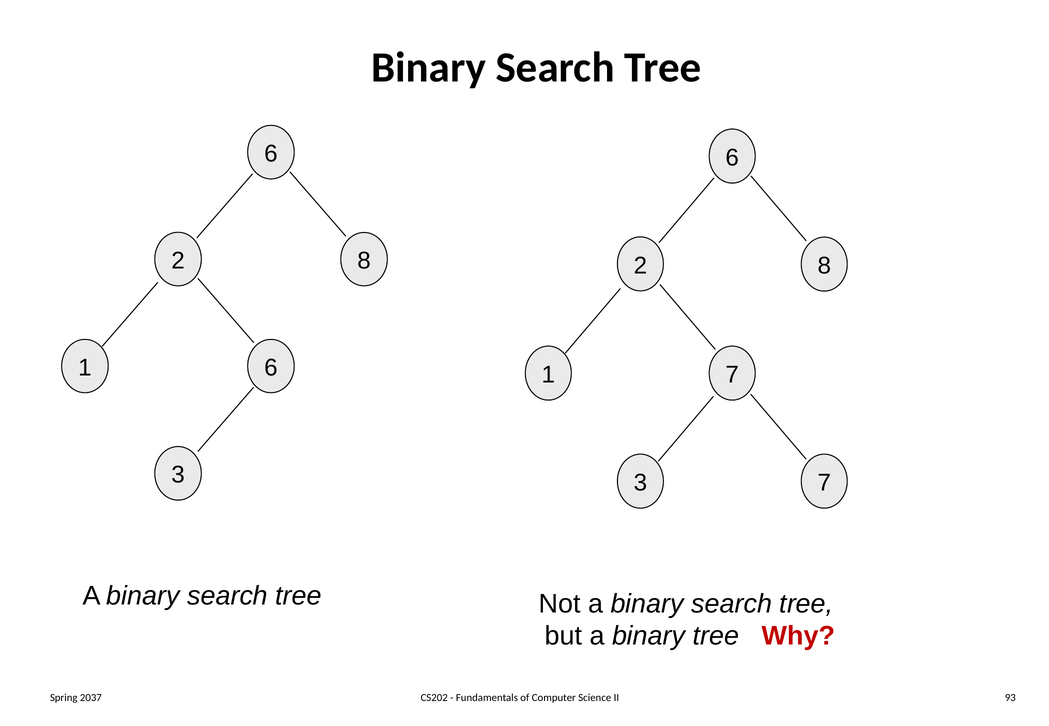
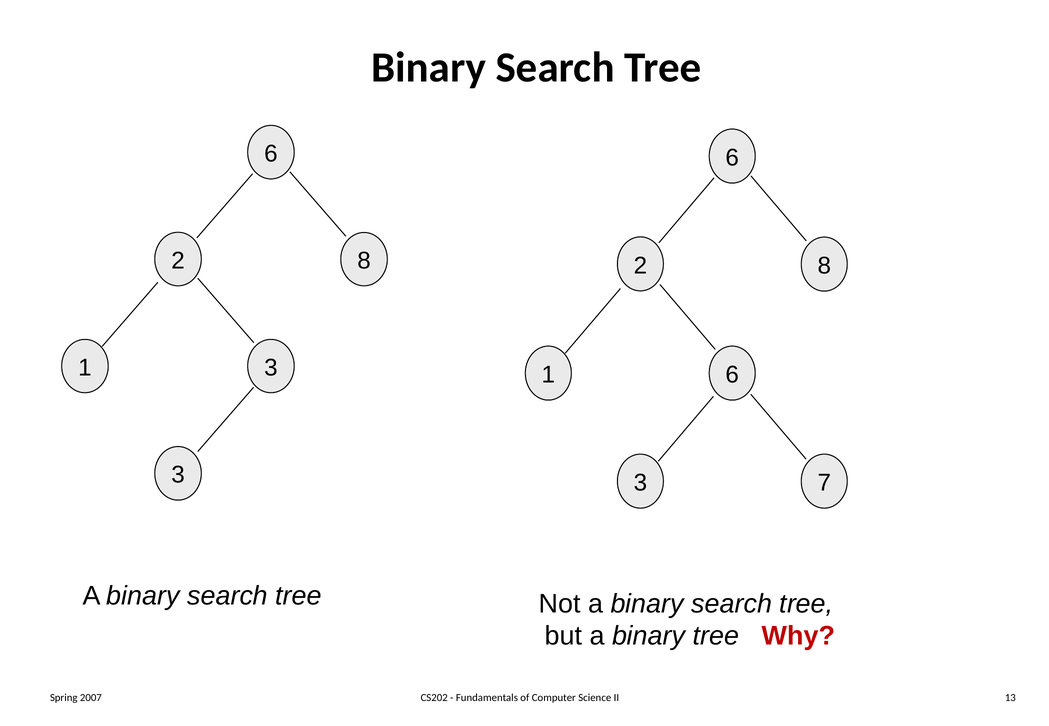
1 6: 6 -> 3 (271, 368)
1 7: 7 -> 6 (732, 375)
2037: 2037 -> 2007 (91, 698)
93: 93 -> 13 (1010, 698)
